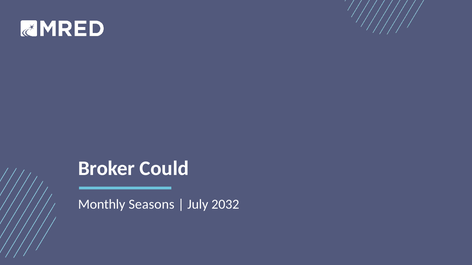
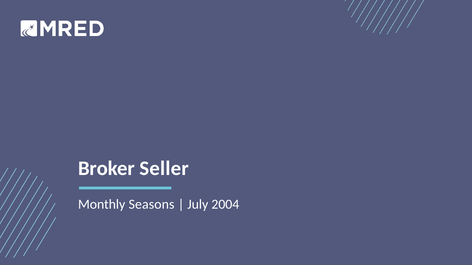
Could: Could -> Seller (164, 169)
2032: 2032 -> 2004 (225, 205)
